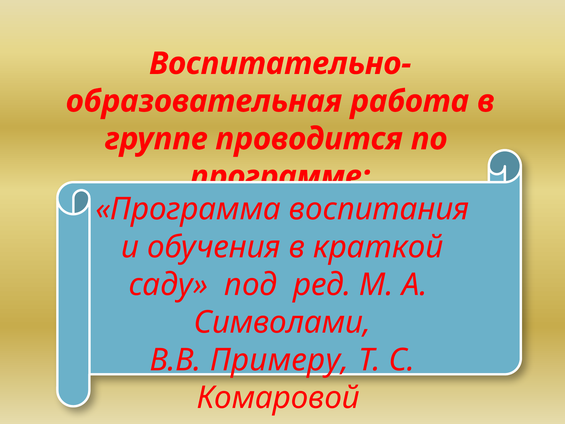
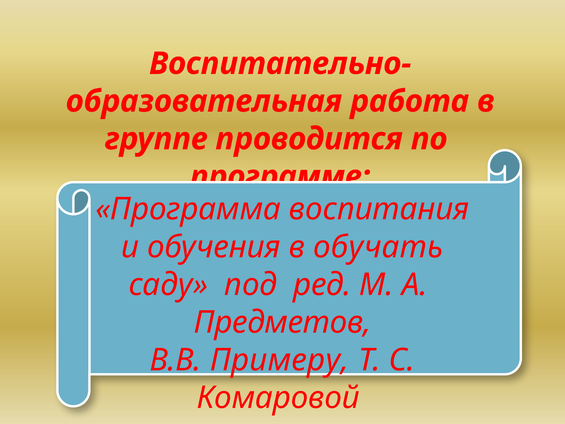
краткой: краткой -> обучать (378, 247)
Символами: Символами -> Предметов (283, 322)
